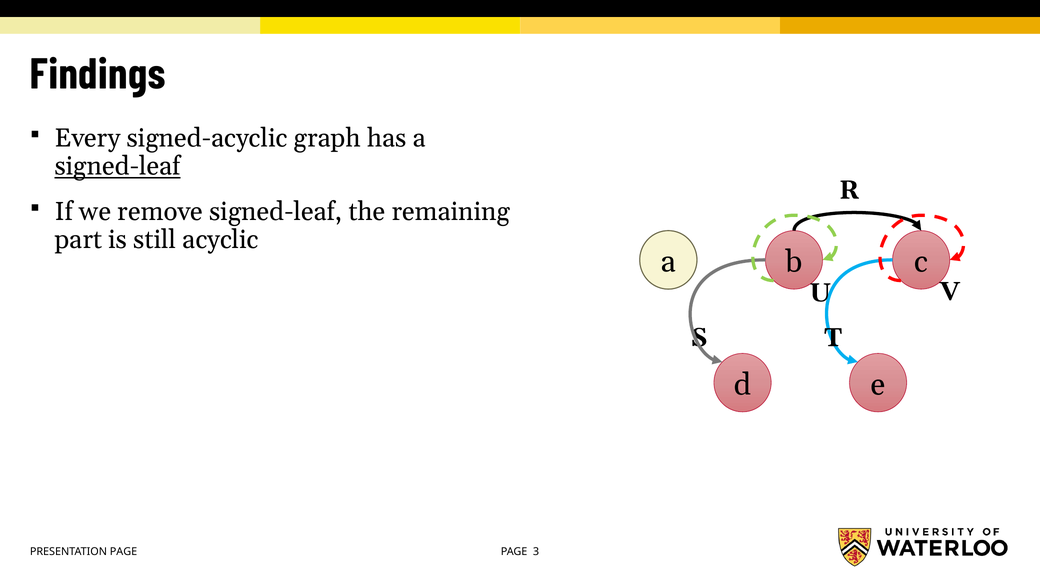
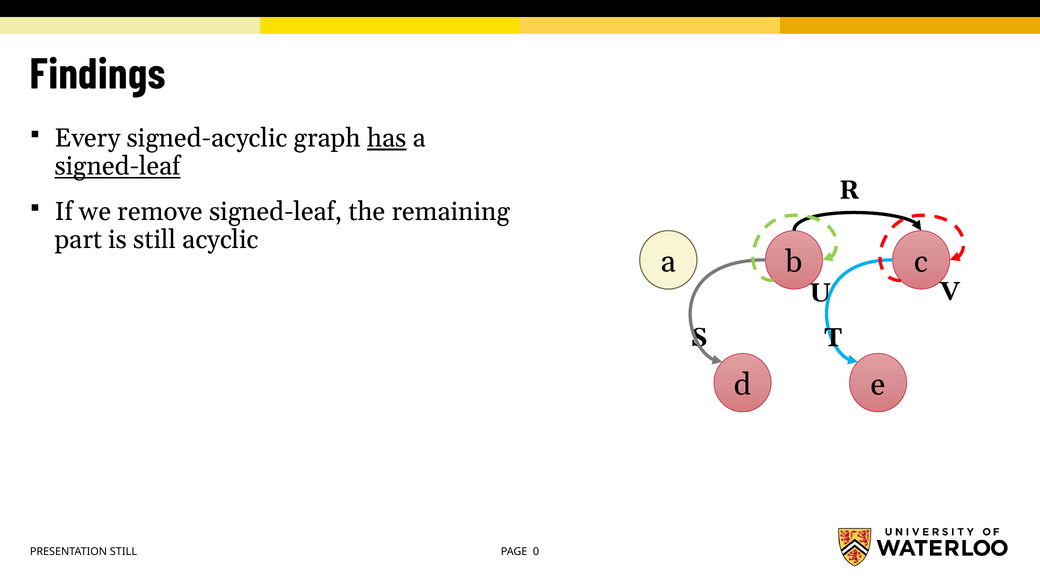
has underline: none -> present (387, 138)
PRESENTATION PAGE: PAGE -> STILL (123, 552)
3: 3 -> 0 (536, 551)
